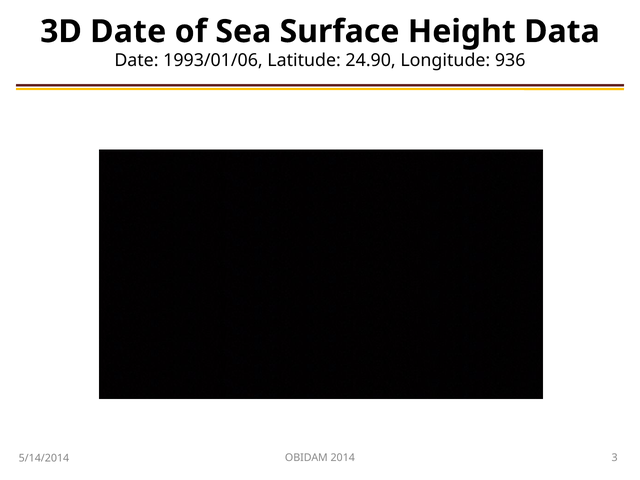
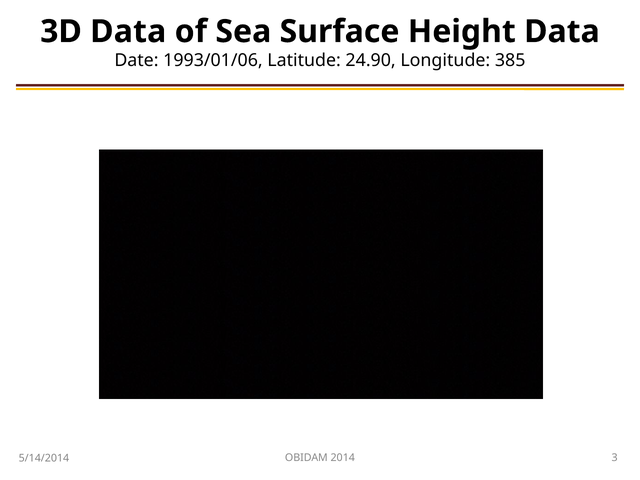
3D Date: Date -> Data (128, 32)
936: 936 -> 385 (510, 60)
